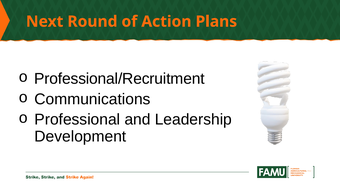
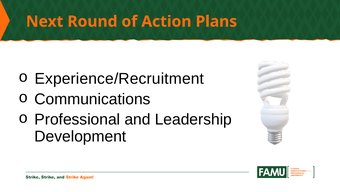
Professional/Recruitment: Professional/Recruitment -> Experience/Recruitment (119, 78)
